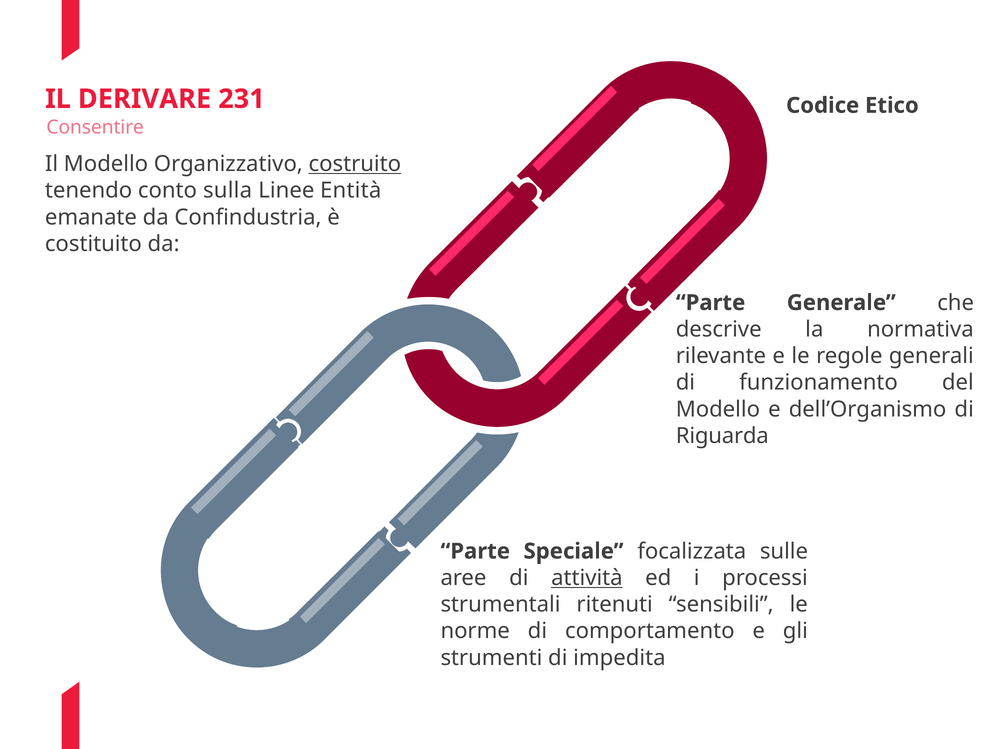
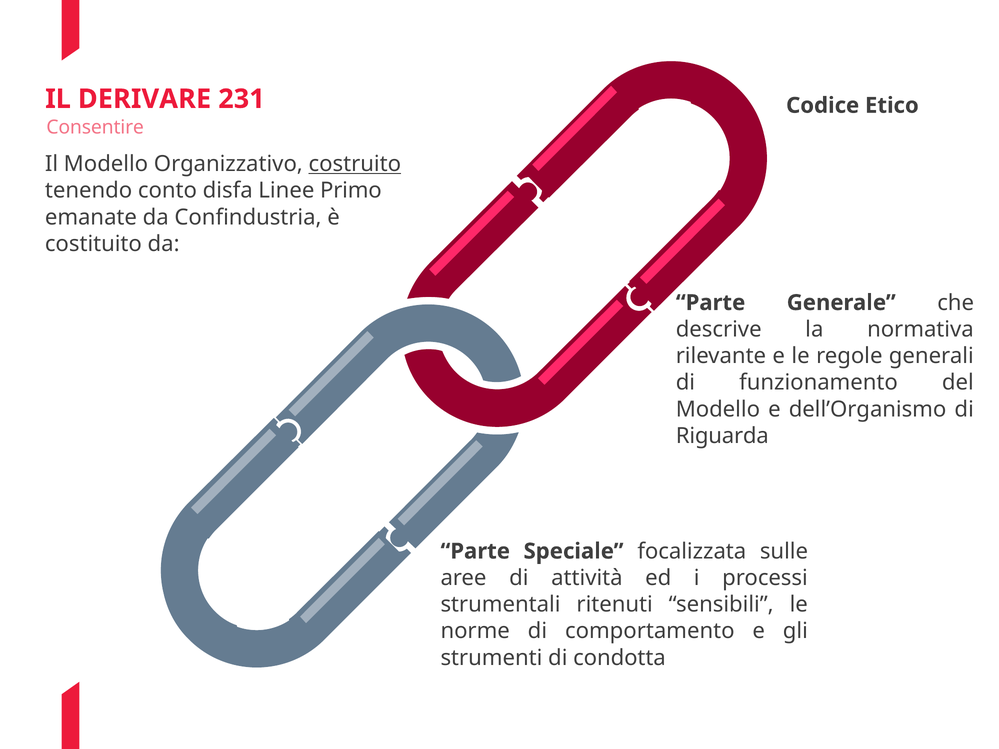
sulla: sulla -> disfa (228, 191)
Entità: Entità -> Primo (351, 191)
attività underline: present -> none (587, 578)
impedita: impedita -> condotta (619, 658)
